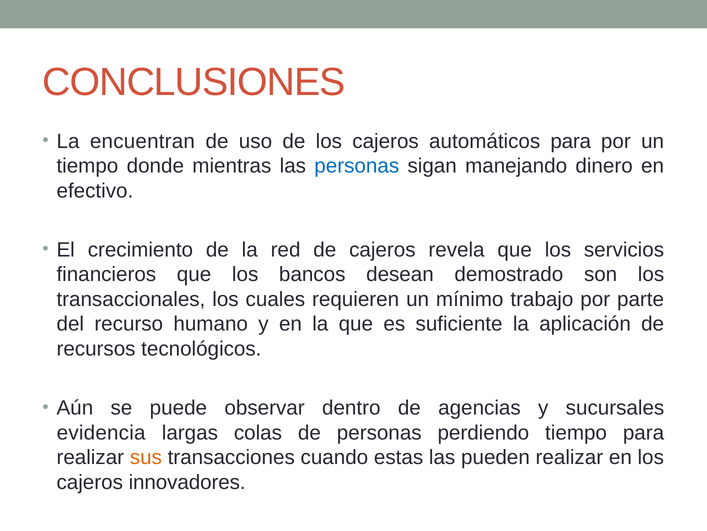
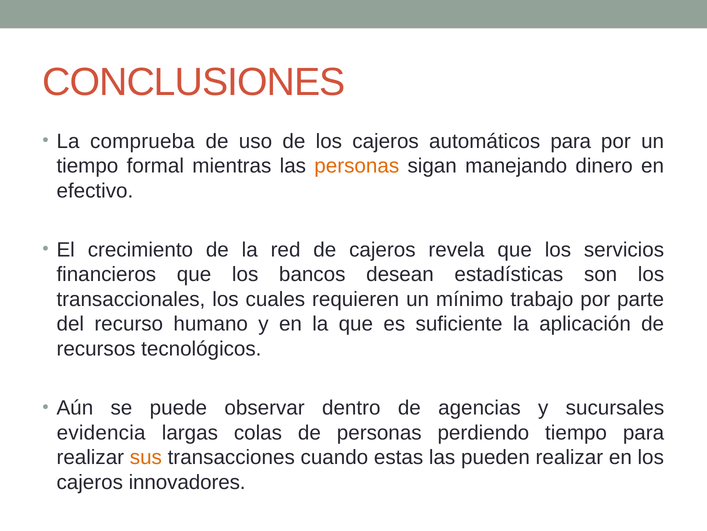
encuentran: encuentran -> comprueba (142, 141)
donde: donde -> formal (155, 166)
personas colour: blue -> orange (357, 166)
demostrado: demostrado -> estadísticas (509, 274)
